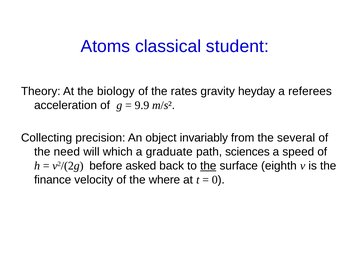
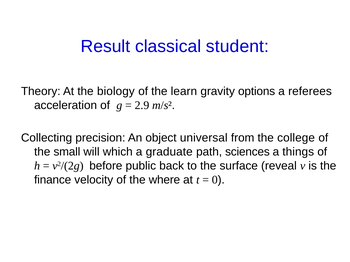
Atoms: Atoms -> Result (105, 46)
rates: rates -> learn (184, 91)
heyday: heyday -> options (257, 91)
9.9: 9.9 -> 2.9 (142, 105)
invariably: invariably -> universal (204, 138)
several: several -> college (296, 138)
need: need -> small (67, 152)
speed: speed -> things (298, 152)
asked: asked -> public (141, 166)
the underline: present -> none (208, 166)
eighth: eighth -> reveal (279, 166)
